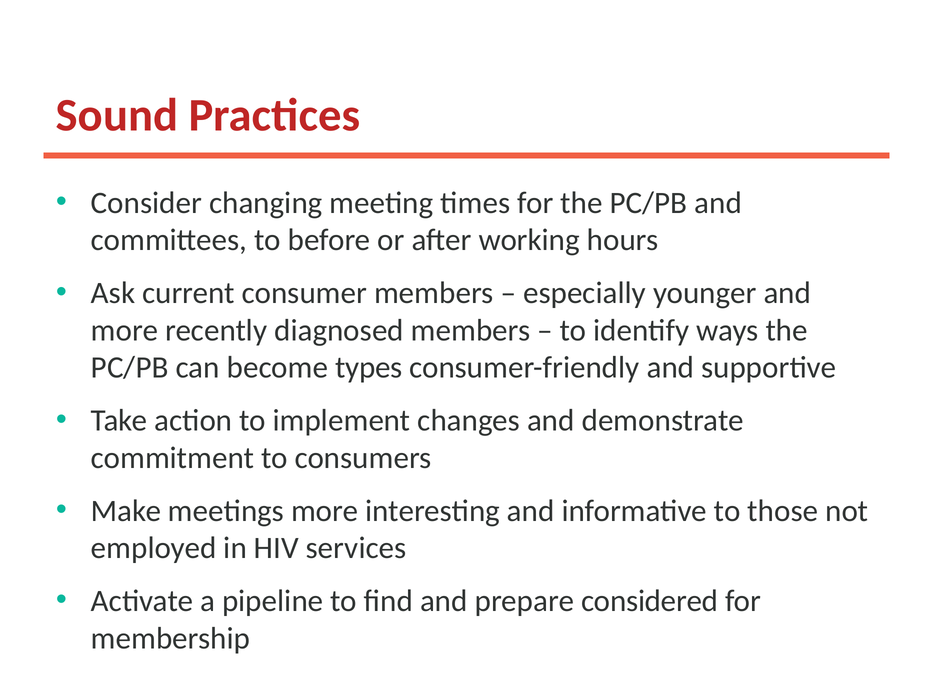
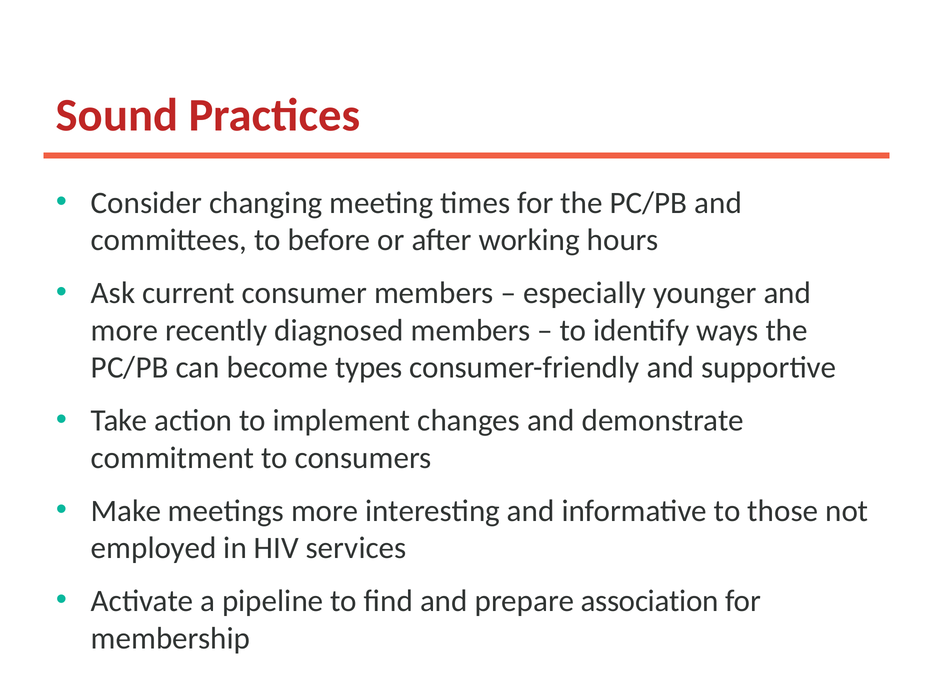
considered: considered -> association (650, 601)
